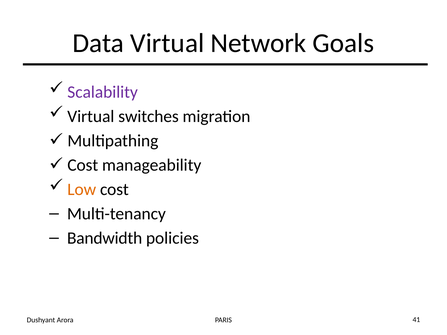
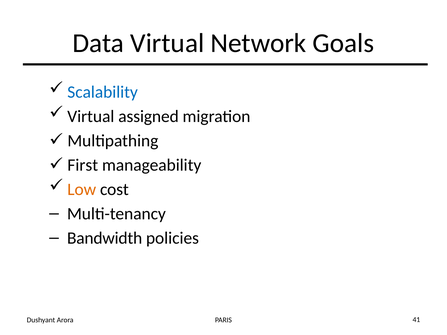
Scalability colour: purple -> blue (103, 92)
switches: switches -> assigned (149, 116)
Cost: Cost -> First (83, 165)
